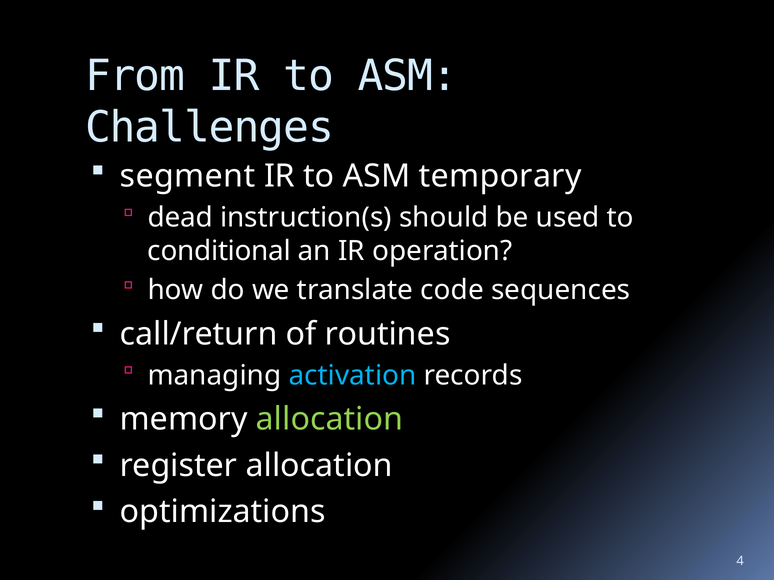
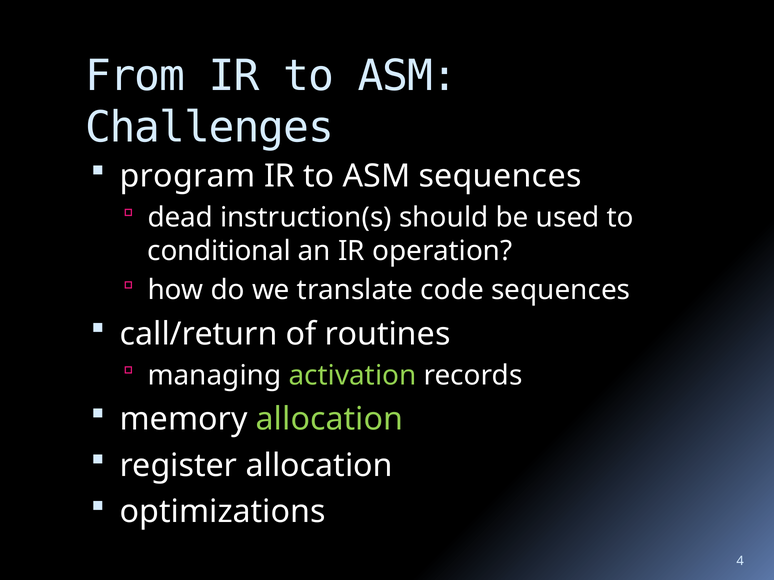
segment: segment -> program (188, 176)
ASM temporary: temporary -> sequences (500, 176)
activation colour: light blue -> light green (353, 376)
